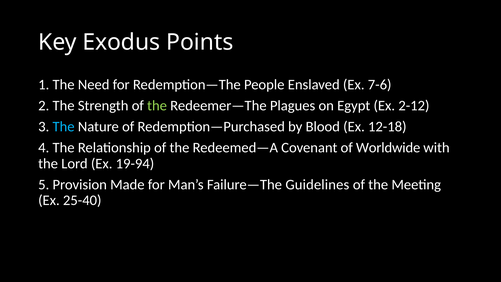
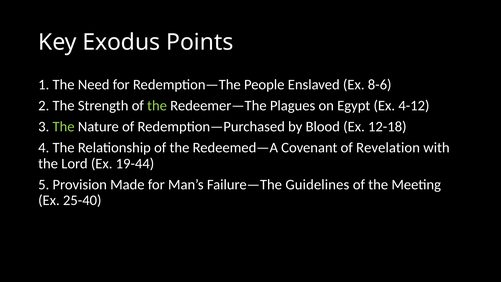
7-6: 7-6 -> 8-6 (380, 85)
2-12: 2-12 -> 4-12 (414, 106)
The colour: light blue -> light green (64, 127)
Worldwide: Worldwide -> Revelation (388, 148)
19-94: 19-94 -> 19-44 (135, 164)
